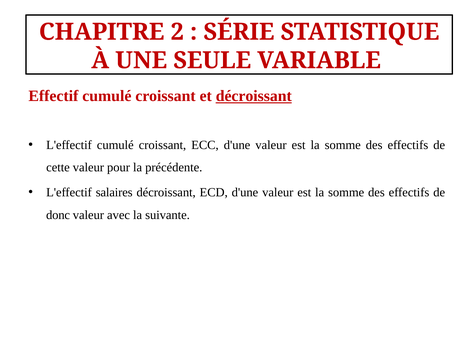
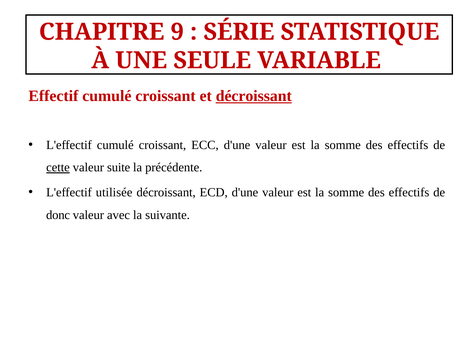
2: 2 -> 9 (177, 32)
cette underline: none -> present (58, 167)
pour: pour -> suite (119, 167)
salaires: salaires -> utilisée (114, 192)
